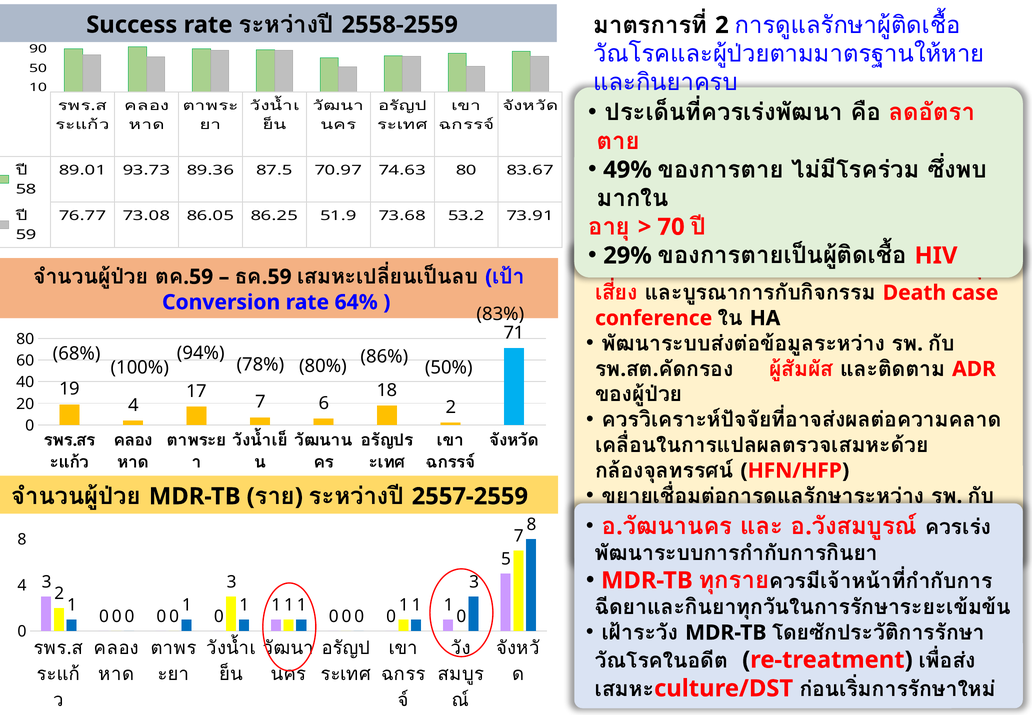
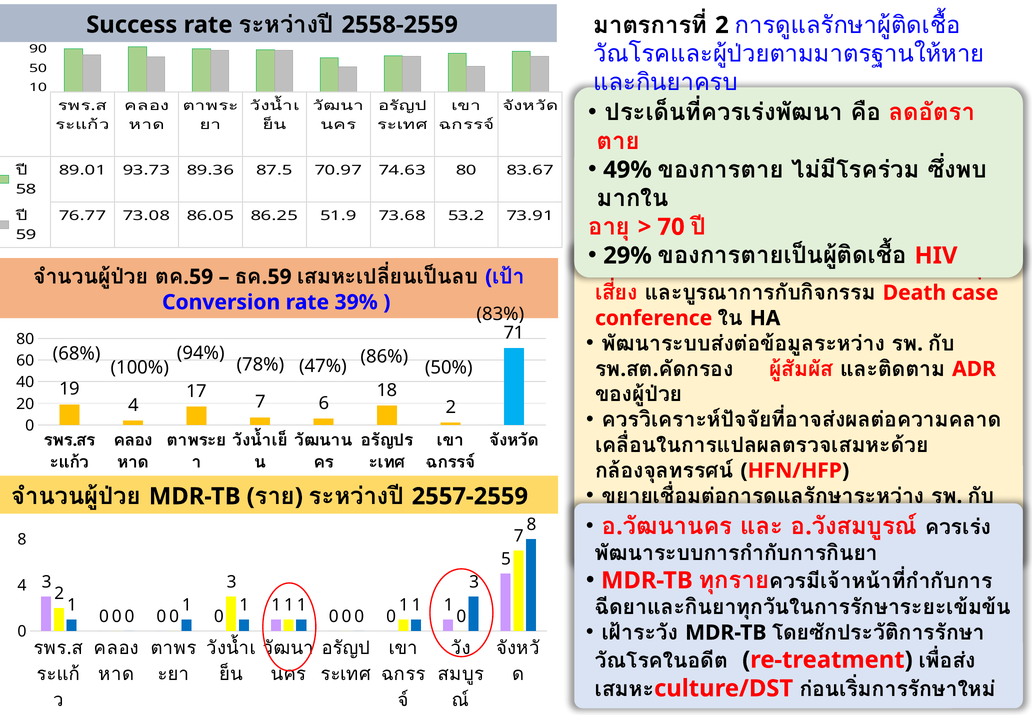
64%: 64% -> 39% (356, 302)
80%: 80% -> 47% (323, 366)
